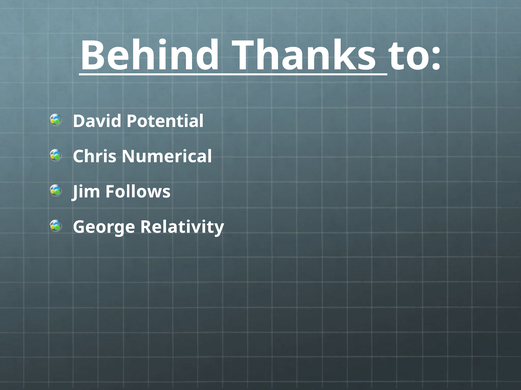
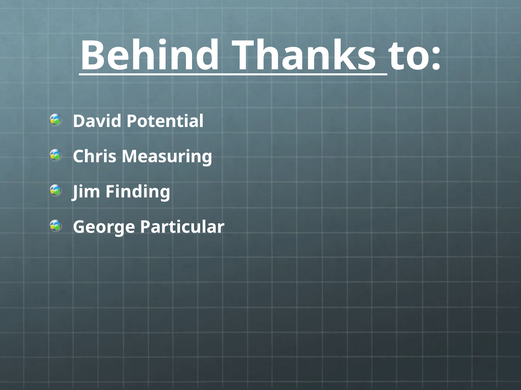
Numerical: Numerical -> Measuring (167, 157)
Follows: Follows -> Finding (138, 192)
Relativity: Relativity -> Particular (182, 227)
